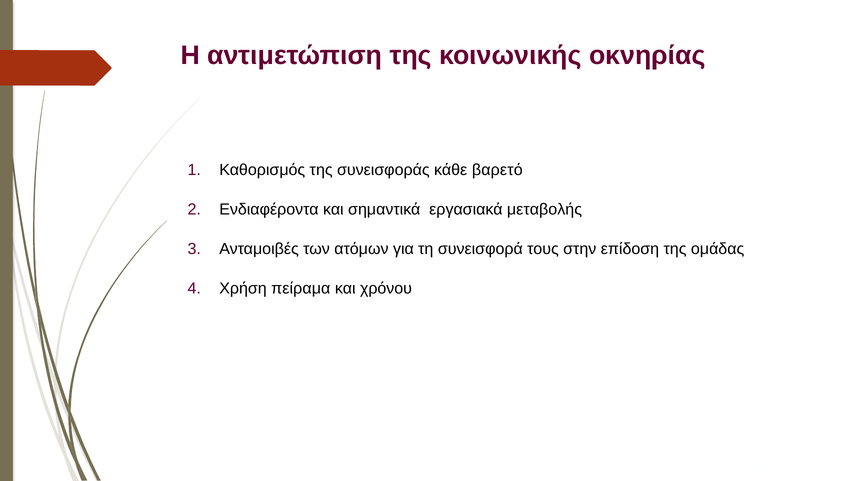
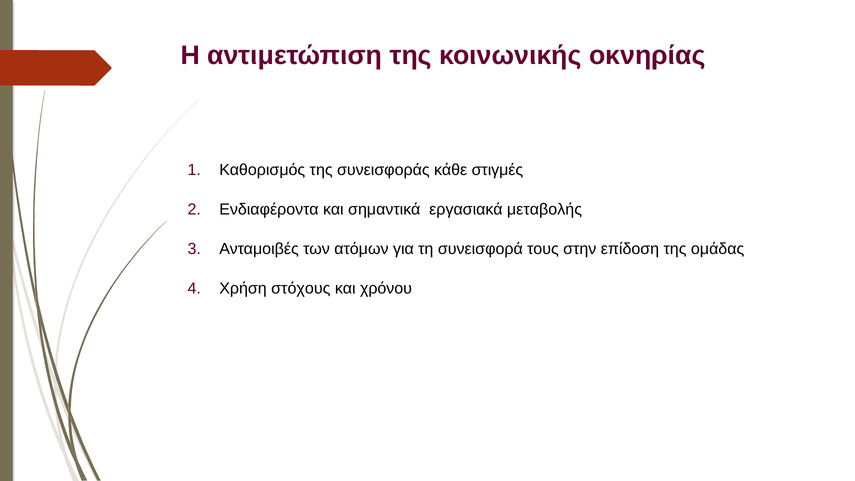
βαρετό: βαρετό -> στιγμές (497, 170)
πείραμα: πείραμα -> στόχους (301, 288)
